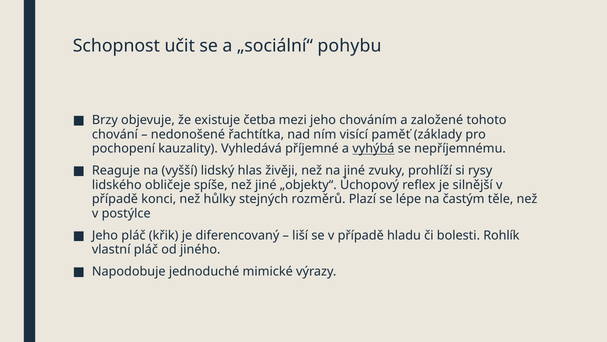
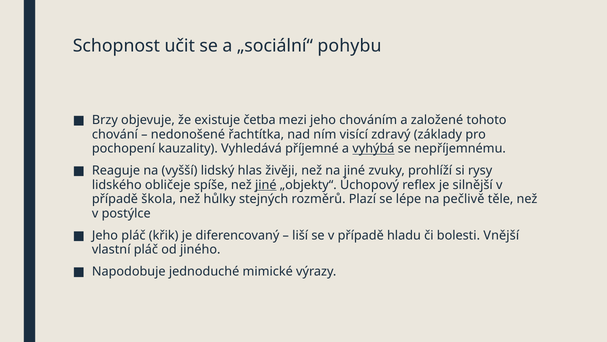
paměť: paměť -> zdravý (391, 134)
jiné underline: none -> present (266, 185)
konci: konci -> škola (159, 199)
častým: častým -> pečlivě (464, 199)
Rohlík: Rohlík -> Vnější (501, 235)
